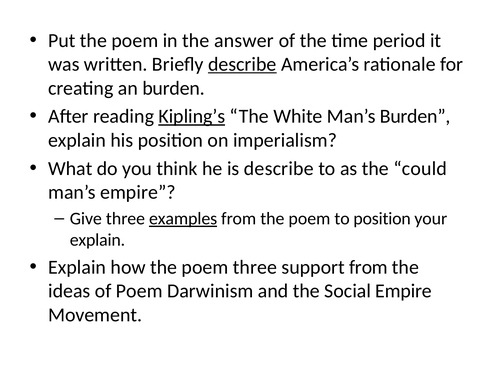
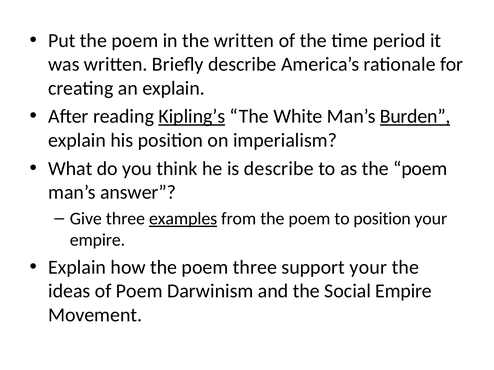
the answer: answer -> written (244, 41)
describe underline: present -> none (242, 64)
an burden: burden -> explain (174, 88)
Burden underline: none -> present (415, 117)
as the could: could -> poem (420, 169)
man’s empire: empire -> answer (138, 193)
explain: explain -> empire (97, 240)
support from: from -> your (368, 268)
